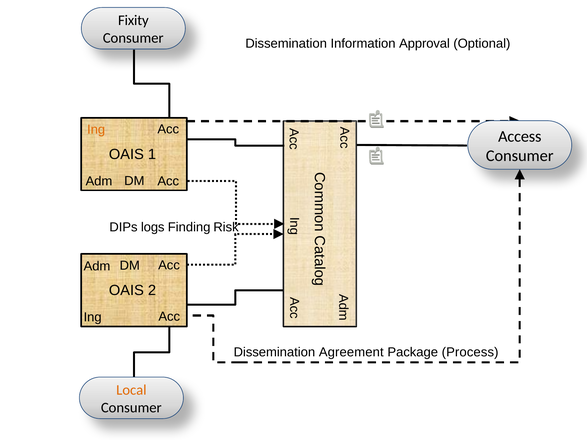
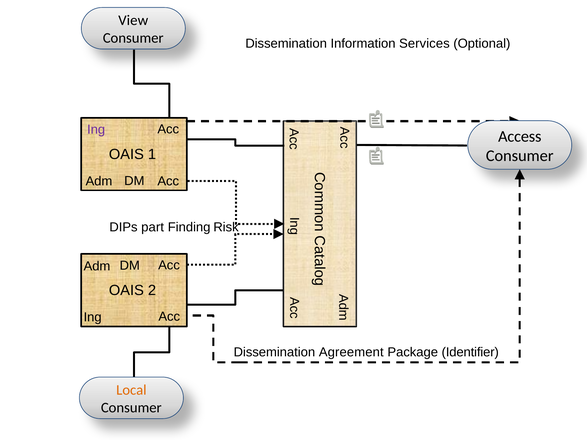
Fixity: Fixity -> View (133, 20)
Approval: Approval -> Services (424, 44)
Ing colour: orange -> purple (96, 130)
logs: logs -> part (153, 227)
Process: Process -> Identifier (470, 352)
